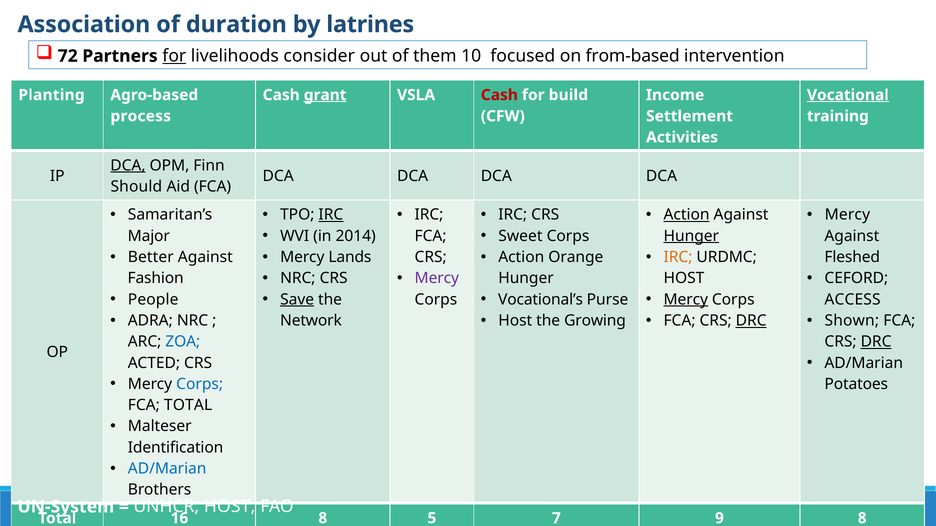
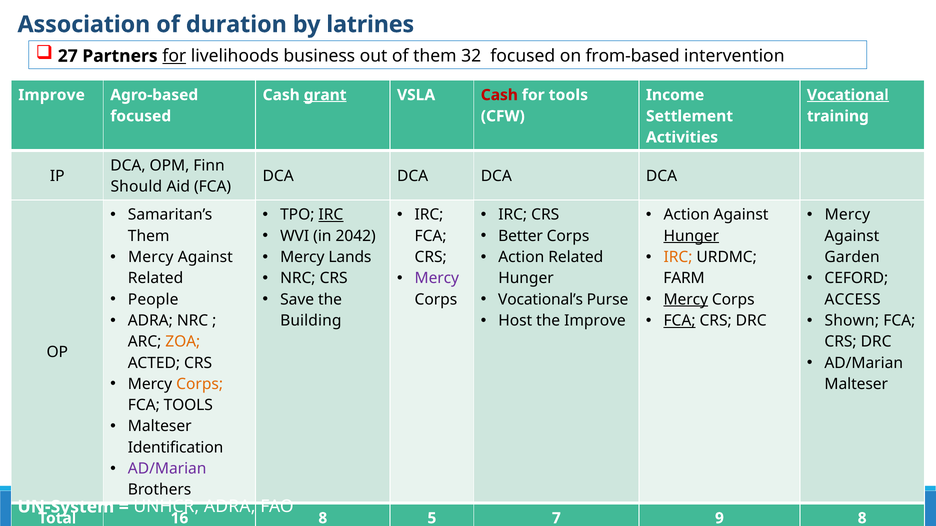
72: 72 -> 27 (68, 56)
consider: consider -> business (319, 56)
10: 10 -> 32 (471, 56)
Planting: Planting -> Improve (52, 95)
for build: build -> tools (568, 95)
process: process -> focused (141, 116)
DCA underline: present -> none (128, 166)
Action underline: present -> none (687, 215)
2014: 2014 -> 2042 (356, 236)
Sweet: Sweet -> Better (521, 236)
Major: Major -> Them (149, 236)
Better: Better -> Mercy (151, 257)
Action Orange: Orange -> Related (576, 257)
Fleshed: Fleshed -> Garden (852, 257)
Fashion: Fashion -> Related (156, 279)
HOST: HOST -> FARM (684, 279)
Save underline: present -> none (297, 300)
the Growing: Growing -> Improve (595, 321)
FCA underline: none -> present (680, 321)
DRC underline: present -> none (751, 321)
Network: Network -> Building (311, 321)
ZOA colour: blue -> orange (183, 342)
DRC underline: present -> none (876, 342)
Corps colour: blue -> orange (200, 384)
Potatoes: Potatoes -> Malteser (856, 384)
FCA TOTAL: TOTAL -> TOOLS (188, 406)
AD/Marian colour: blue -> purple (167, 469)
UNHCR HOST: HOST -> ADRA (230, 507)
